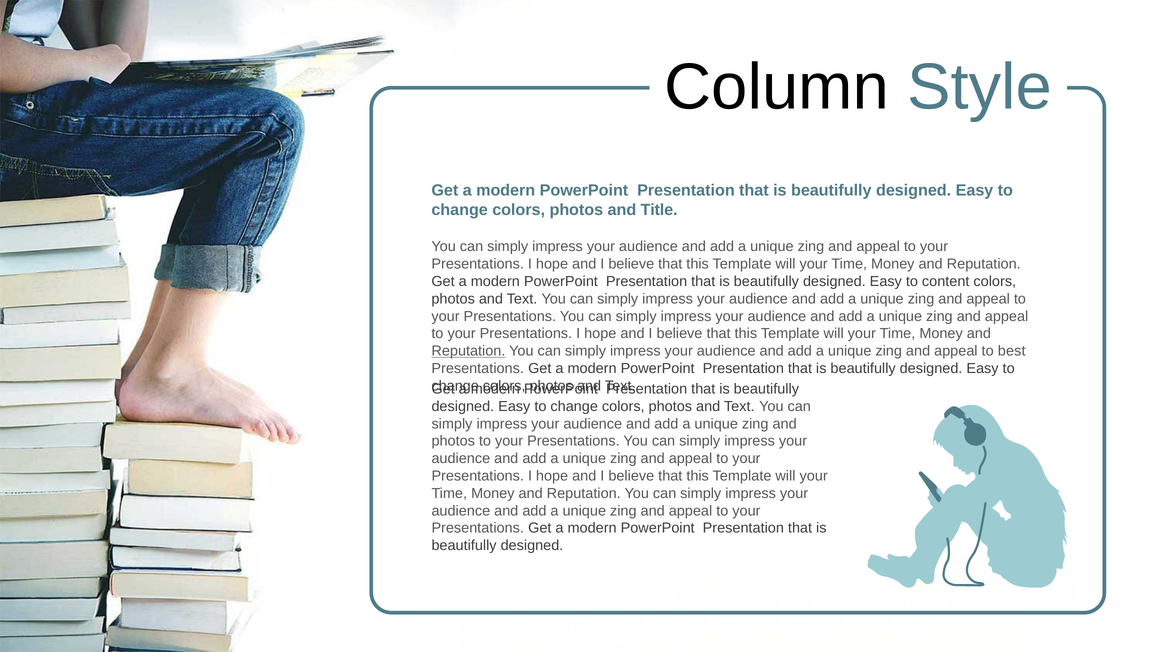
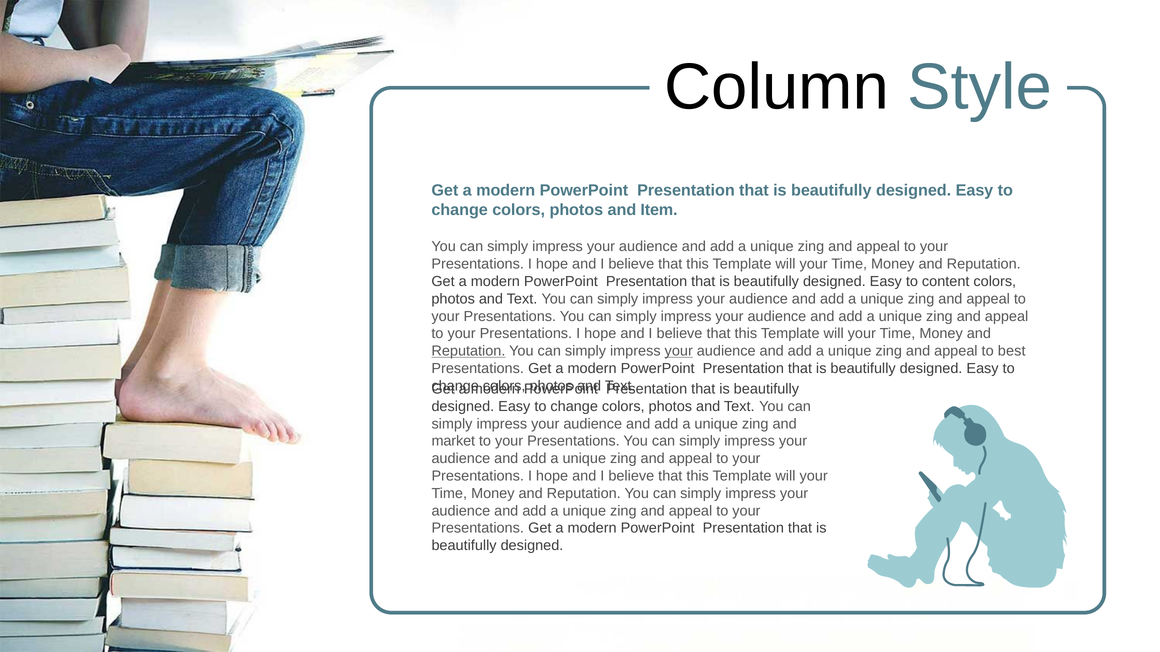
Title: Title -> Item (659, 210)
your underline: none -> present (679, 351)
photos: photos -> market (453, 442)
